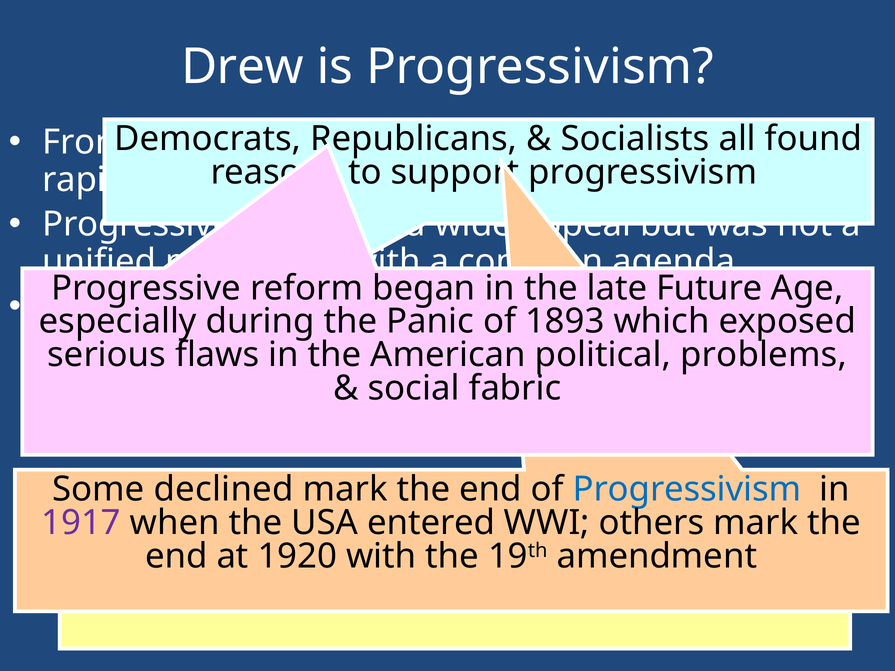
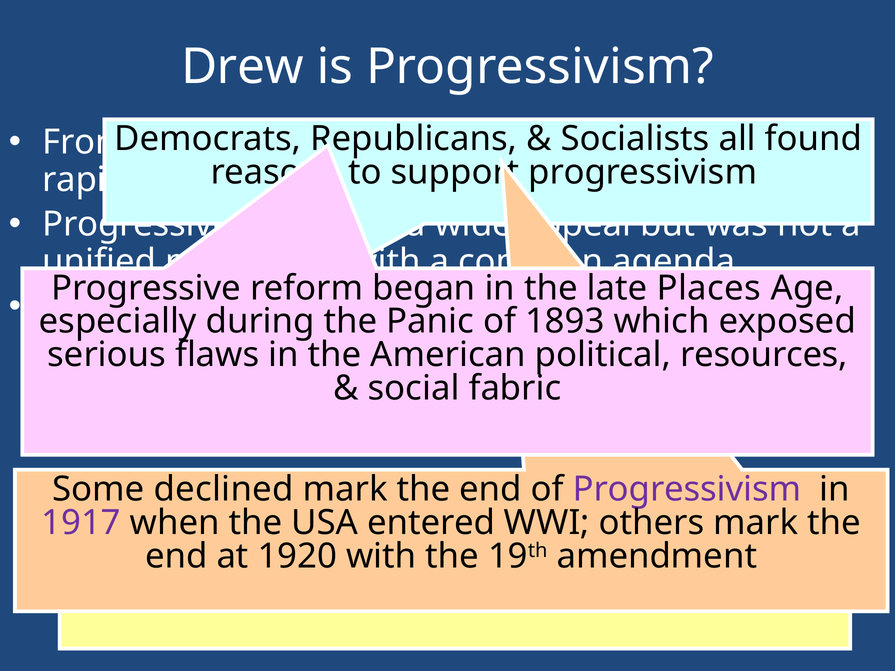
Future: Future -> Places (709, 288)
problems: problems -> resources (764, 355)
Progressivism colour: blue -> purple (687, 490)
